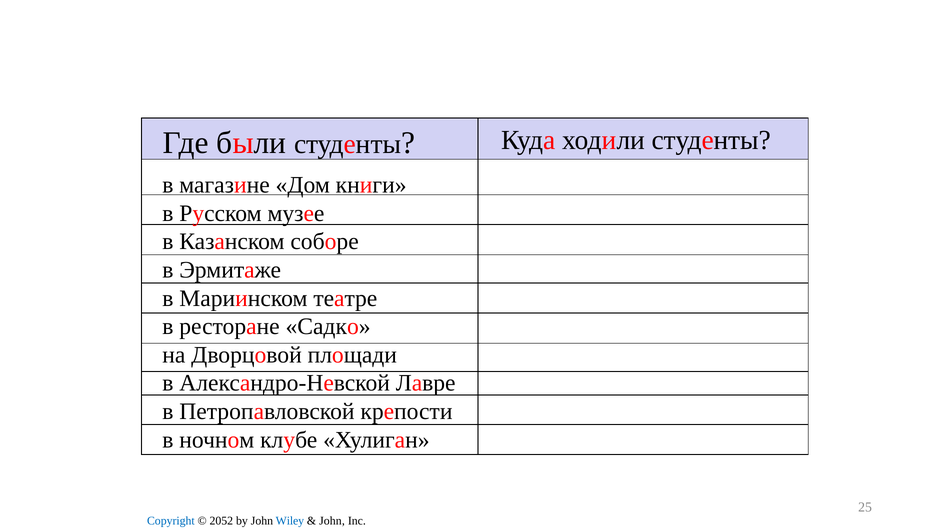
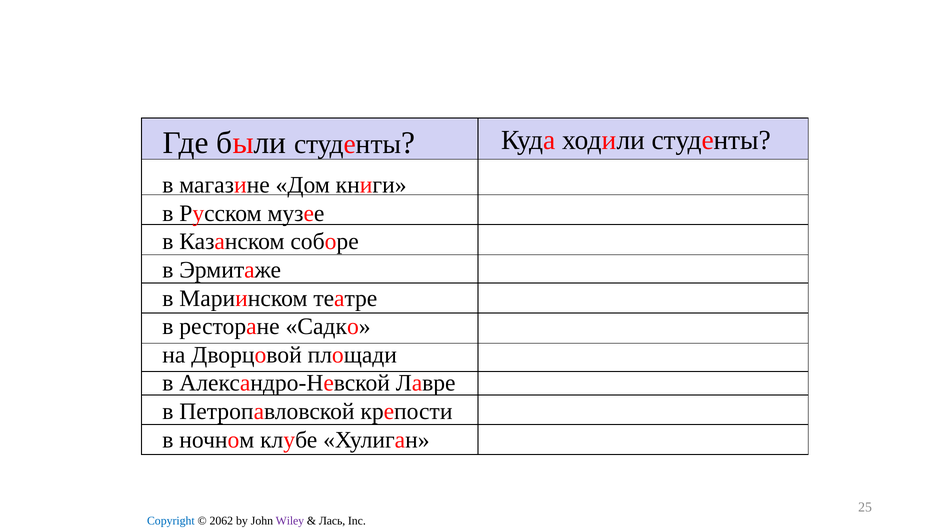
2052: 2052 -> 2062 (221, 521)
Wiley colour: blue -> purple (290, 521)
John: John -> Лась (332, 521)
